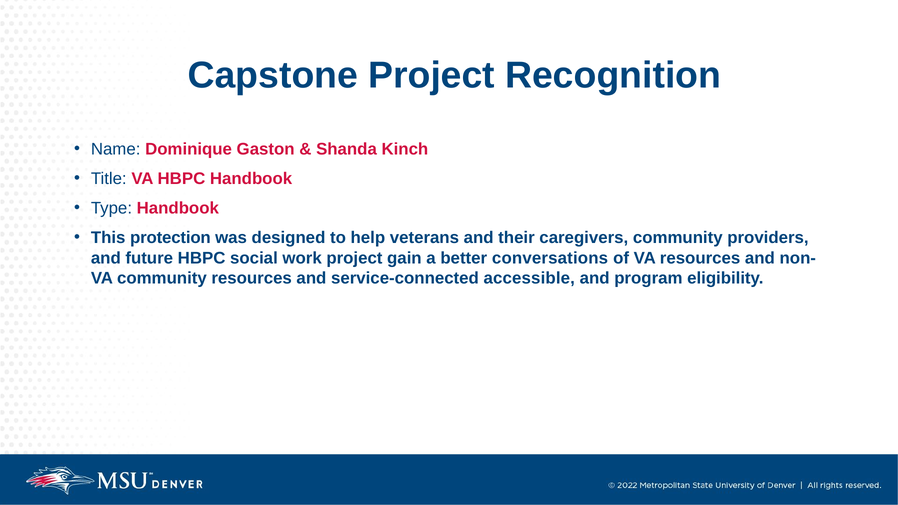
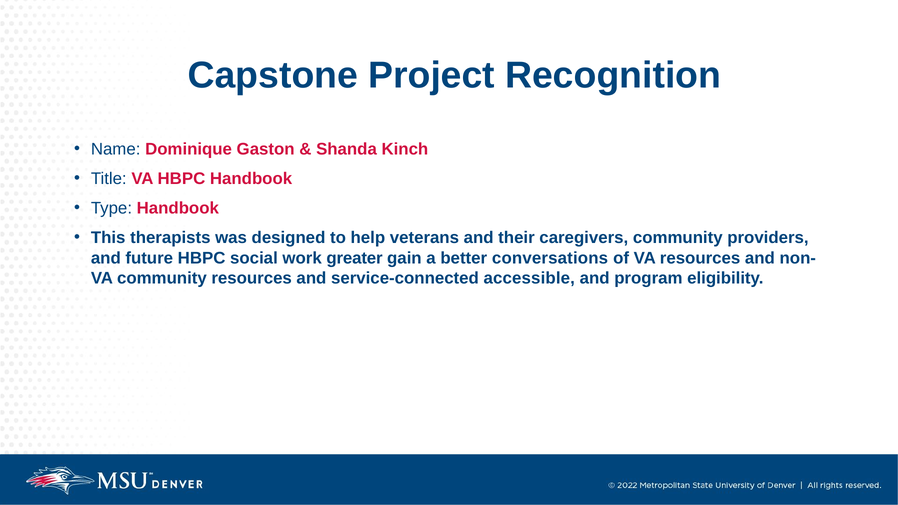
protection: protection -> therapists (170, 238)
work project: project -> greater (355, 258)
